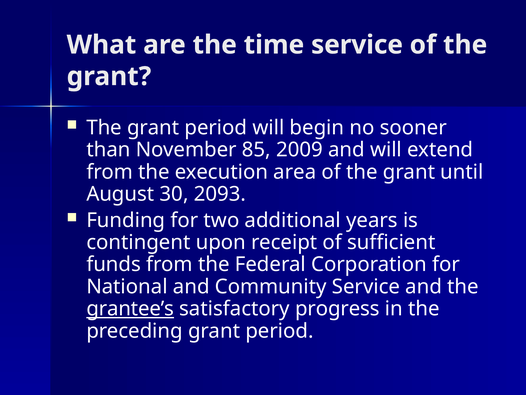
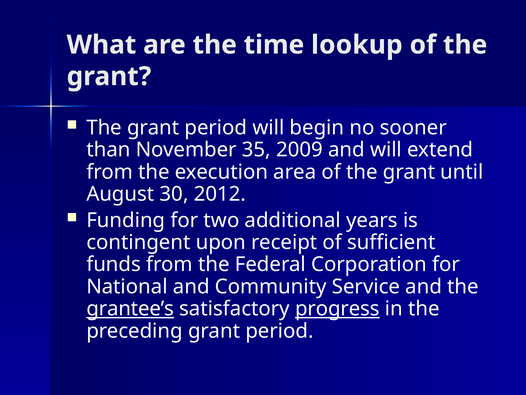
time service: service -> lookup (357, 45)
85: 85 -> 35 (256, 150)
2093: 2093 -> 2012 (220, 194)
progress underline: none -> present (337, 308)
